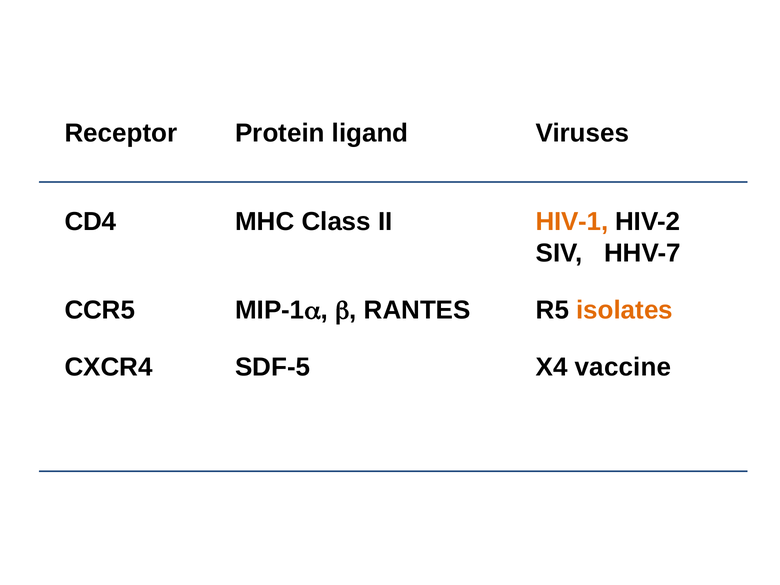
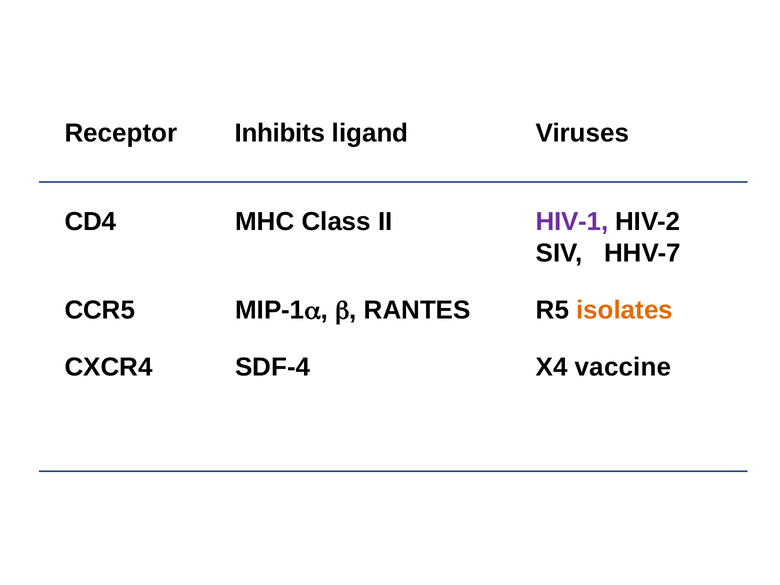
Protein: Protein -> Inhibits (280, 133)
HIV-1 colour: orange -> purple (572, 222)
SDF-5: SDF-5 -> SDF-4 (273, 367)
